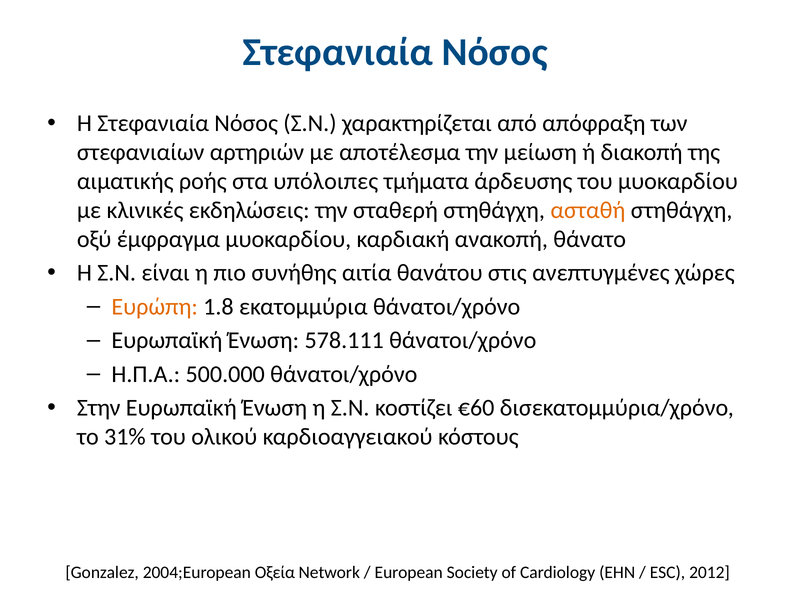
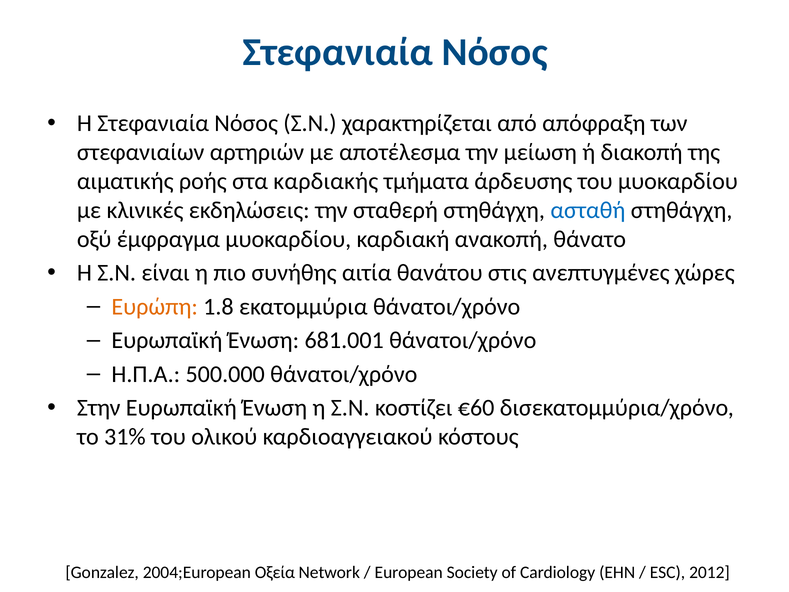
υπόλοιπες: υπόλοιπες -> καρδιακής (326, 181)
ασταθή colour: orange -> blue (588, 210)
578.111: 578.111 -> 681.001 (344, 340)
